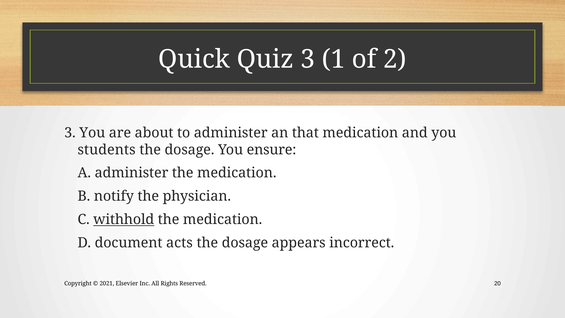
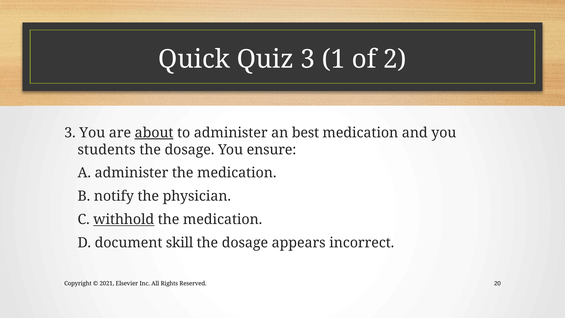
about underline: none -> present (154, 133)
that: that -> best (305, 133)
acts: acts -> skill (180, 243)
